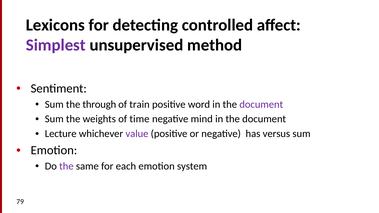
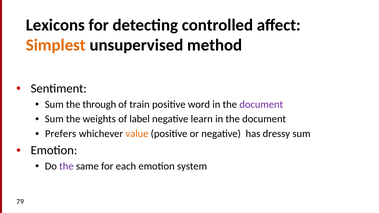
Simplest colour: purple -> orange (56, 45)
time: time -> label (140, 119)
mind: mind -> learn (202, 119)
Lecture: Lecture -> Prefers (61, 134)
value colour: purple -> orange (137, 134)
versus: versus -> dressy (276, 134)
